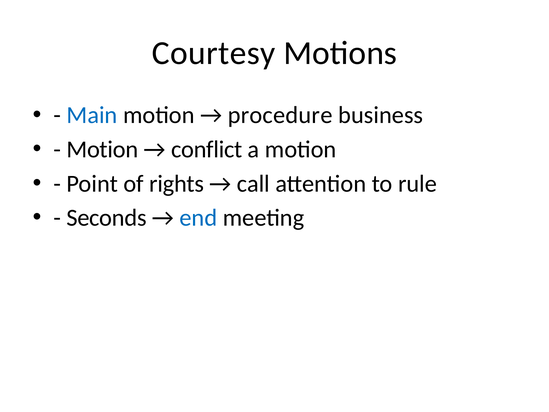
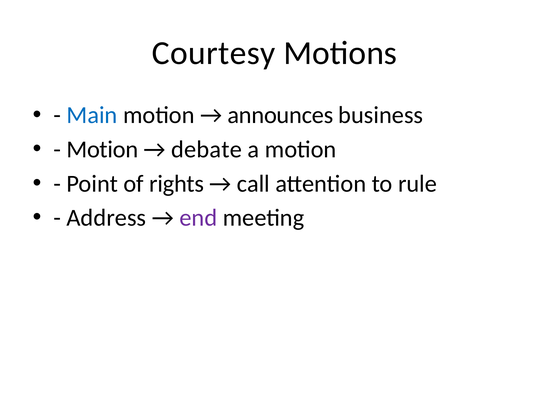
procedure: procedure -> announces (280, 115)
conflict: conflict -> debate (206, 149)
Seconds: Seconds -> Address (106, 218)
end colour: blue -> purple (198, 218)
